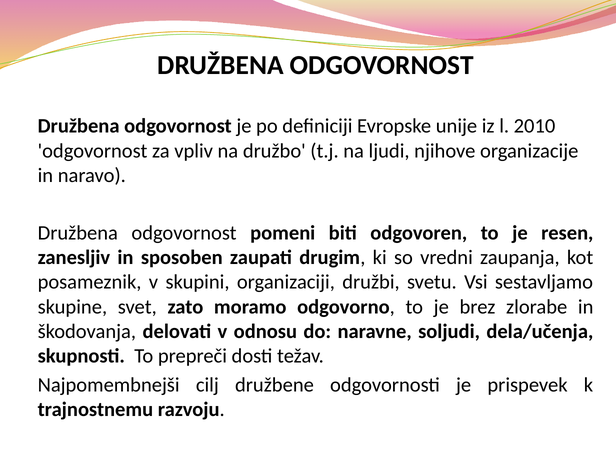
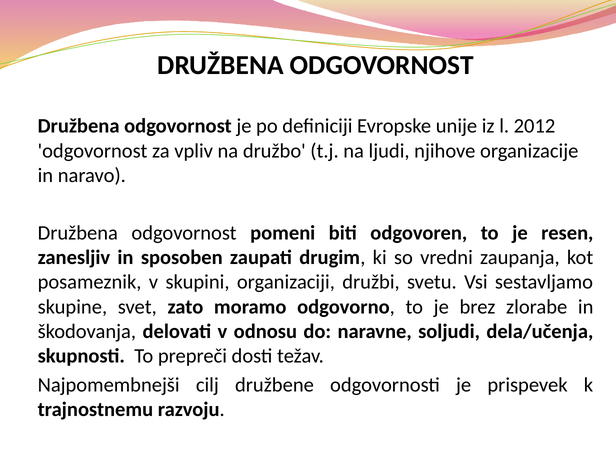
2010: 2010 -> 2012 (535, 126)
